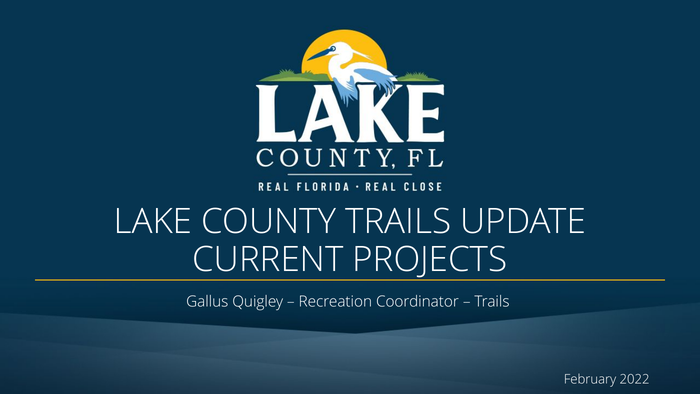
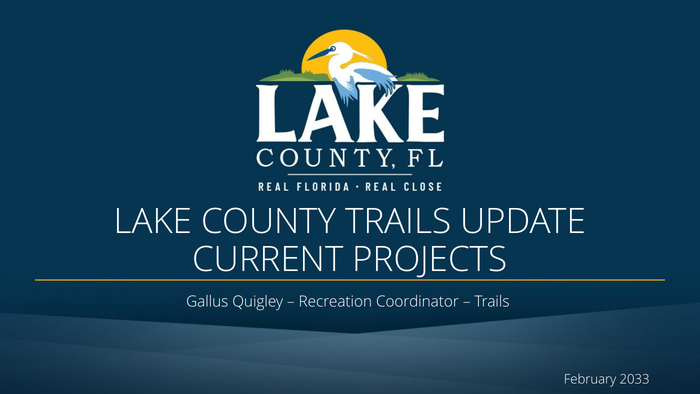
2022: 2022 -> 2033 (635, 379)
